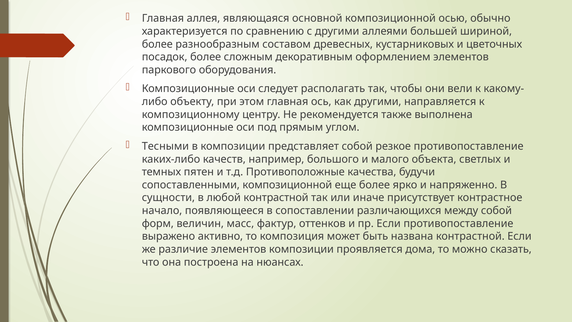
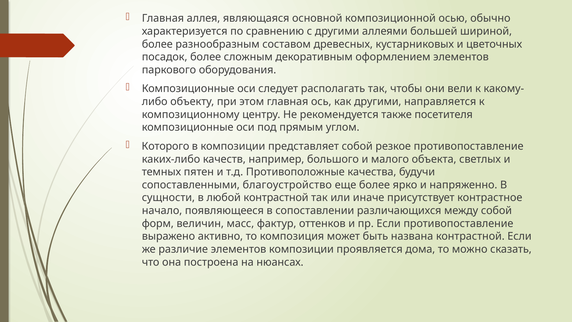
выполнена: выполнена -> посетителя (444, 114)
Тесными: Тесными -> Которого (165, 146)
сопоставленными композиционной: композиционной -> благоустройство (287, 185)
